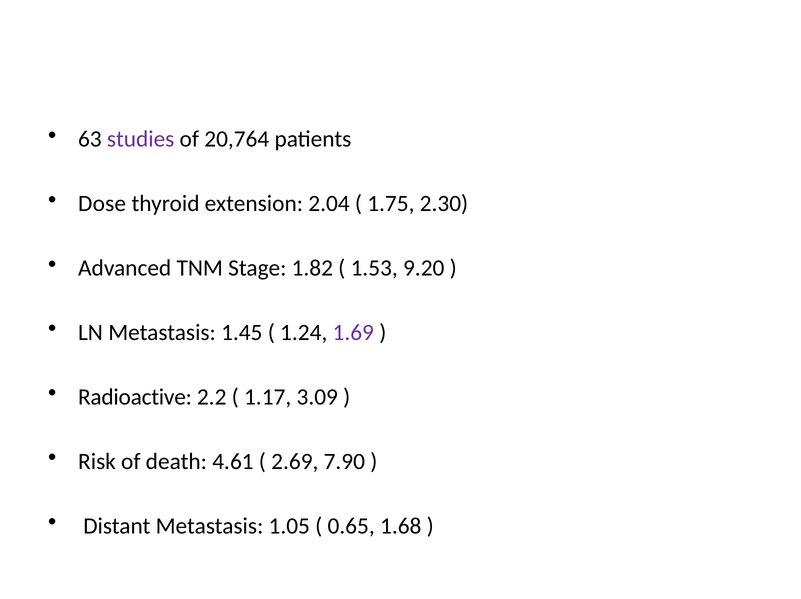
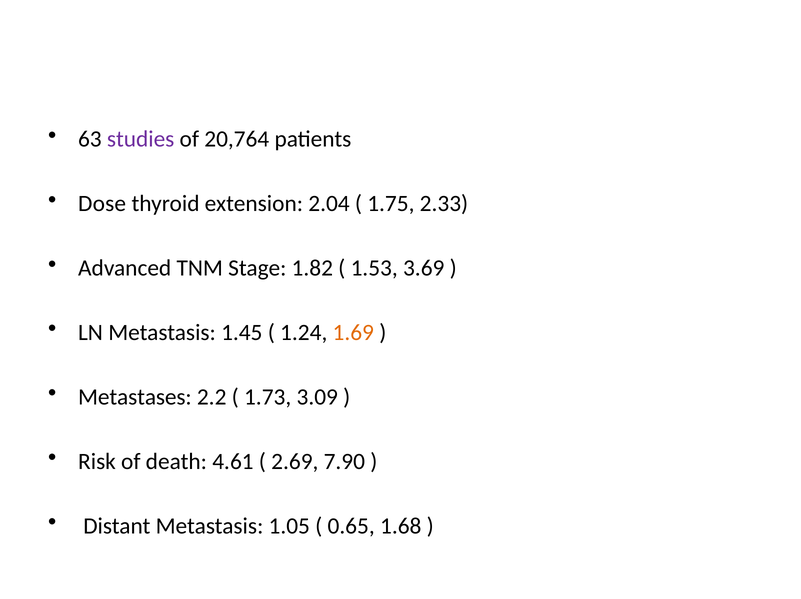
2.30: 2.30 -> 2.33 (444, 204)
9.20: 9.20 -> 3.69 (424, 268)
1.69 colour: purple -> orange (353, 333)
Radioactive: Radioactive -> Metastases (135, 397)
1.17: 1.17 -> 1.73 (268, 397)
